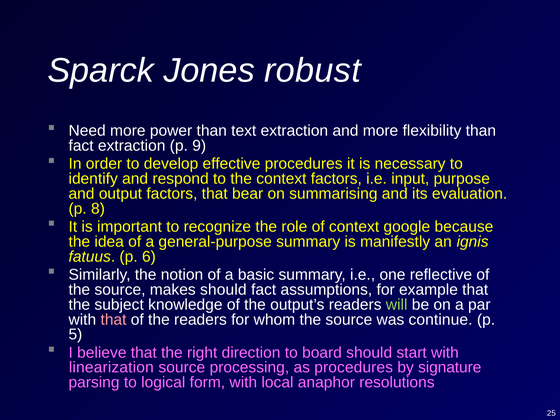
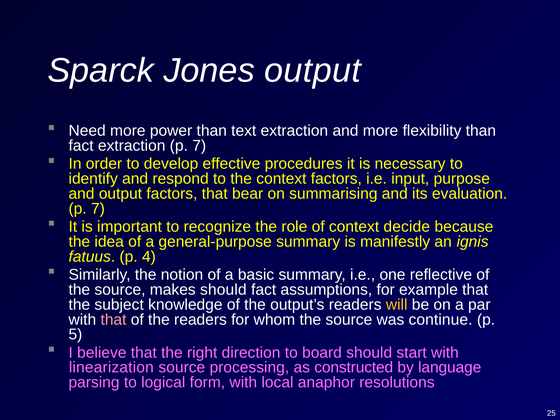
Jones robust: robust -> output (313, 71)
extraction p 9: 9 -> 7 (199, 146)
8: 8 -> 7 (98, 209)
google: google -> decide (407, 227)
6: 6 -> 4 (149, 257)
will colour: light green -> yellow (397, 305)
as procedures: procedures -> constructed (354, 368)
signature: signature -> language (450, 368)
